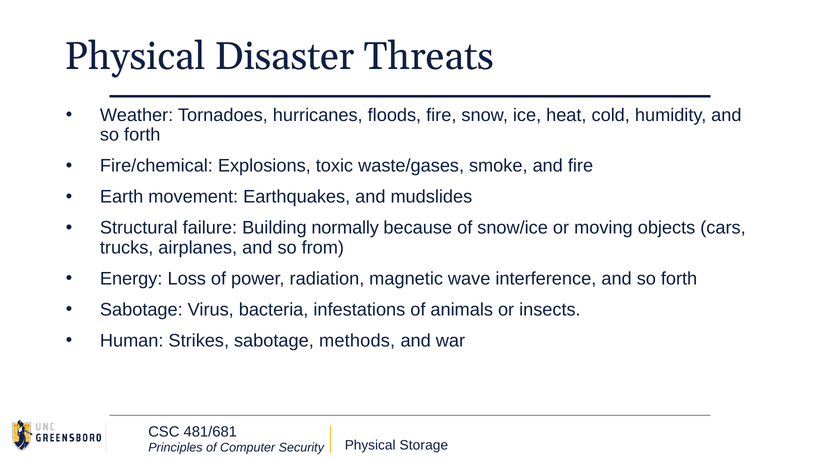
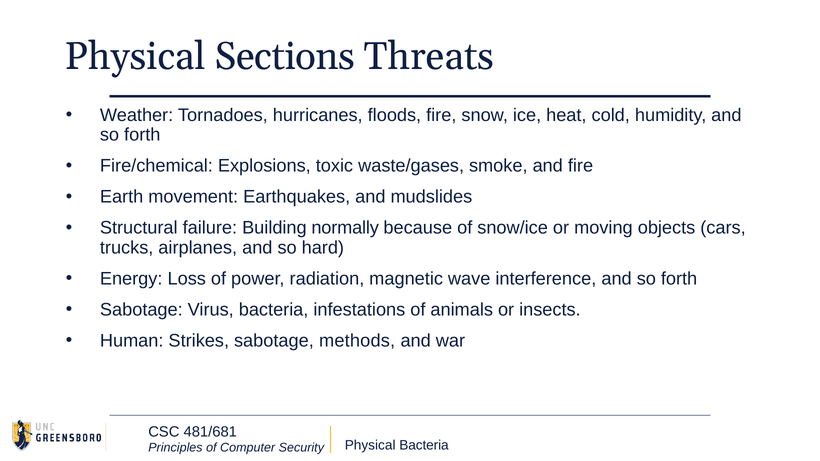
Disaster: Disaster -> Sections (285, 56)
from: from -> hard (323, 248)
Physical Storage: Storage -> Bacteria (424, 445)
